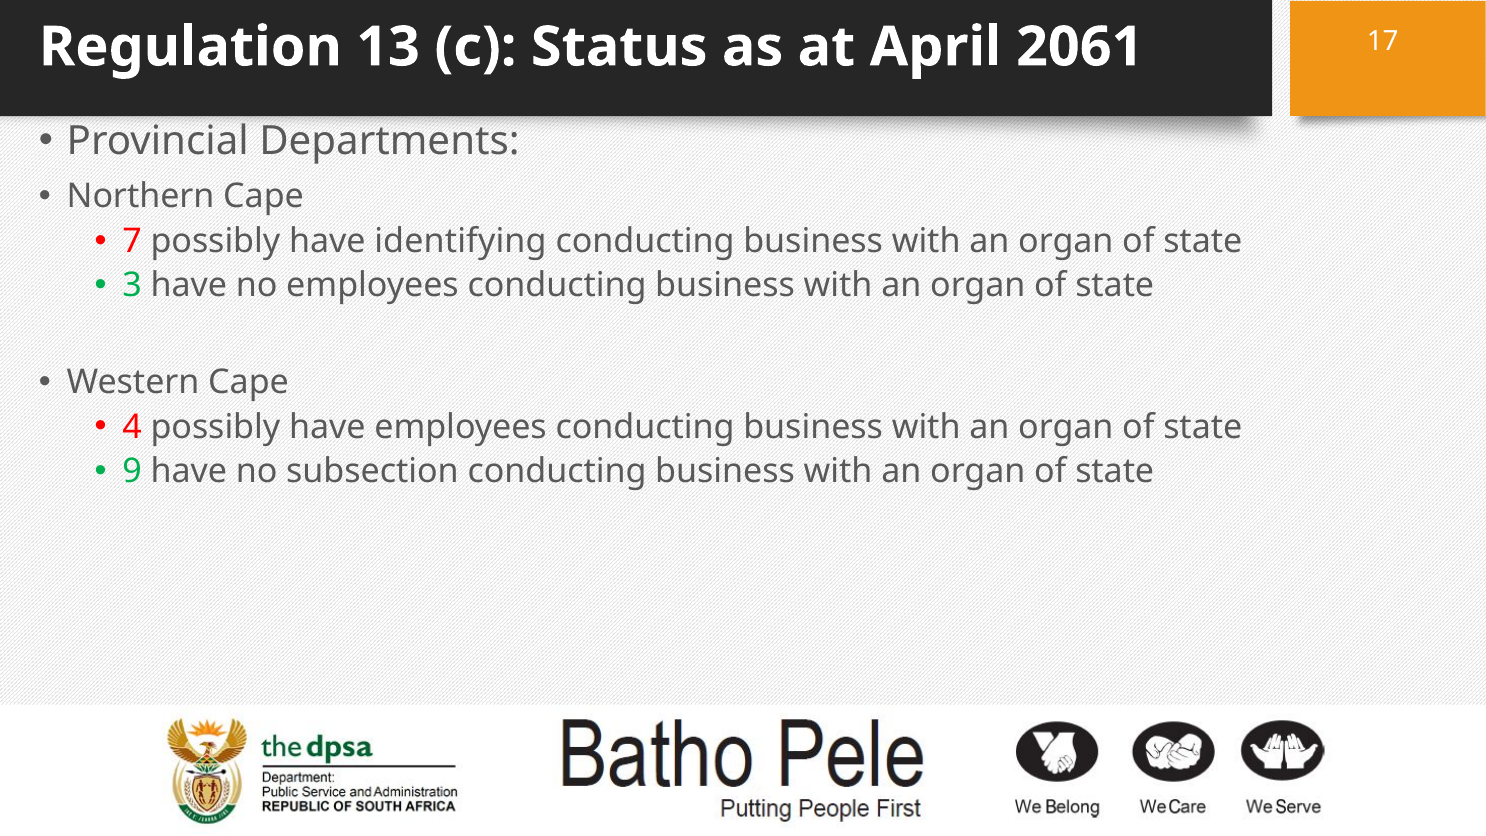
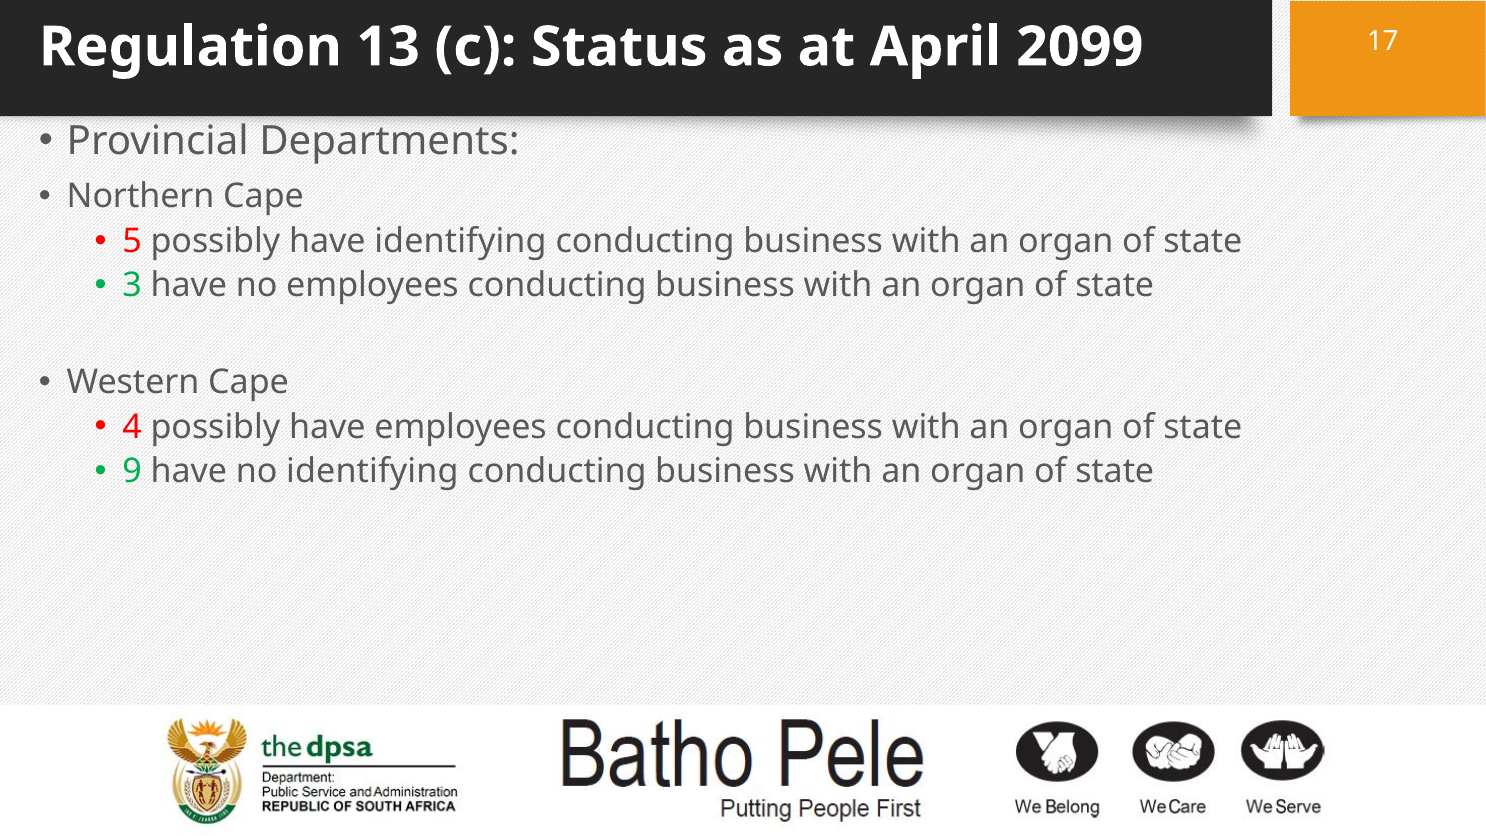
2061: 2061 -> 2099 (1080, 47)
7: 7 -> 5 (132, 241)
no subsection: subsection -> identifying (372, 471)
